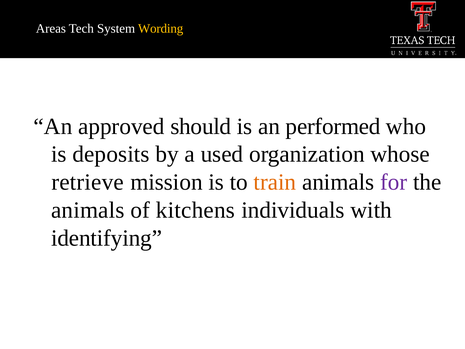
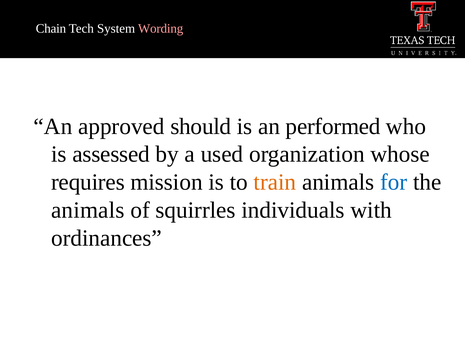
Areas: Areas -> Chain (51, 29)
Wording colour: yellow -> pink (161, 29)
deposits: deposits -> assessed (111, 154)
retrieve: retrieve -> requires (88, 182)
for colour: purple -> blue (394, 182)
kitchens: kitchens -> squirrles (196, 210)
identifying: identifying -> ordinances (107, 238)
